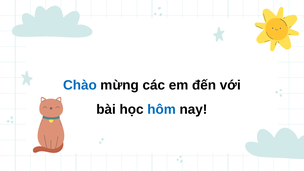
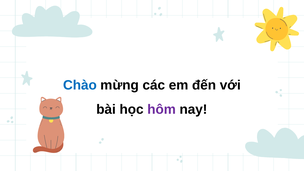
hôm colour: blue -> purple (162, 109)
